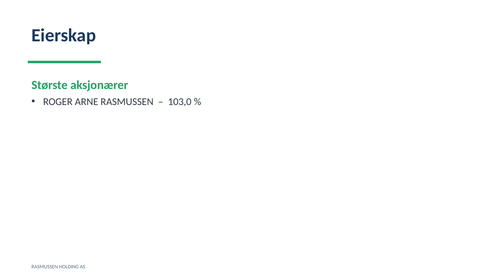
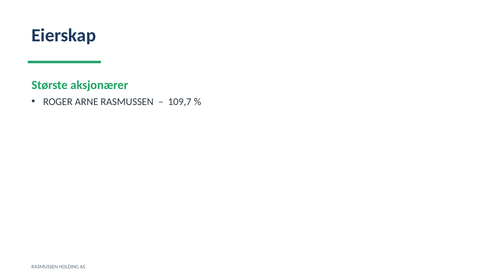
103,0: 103,0 -> 109,7 (180, 102)
